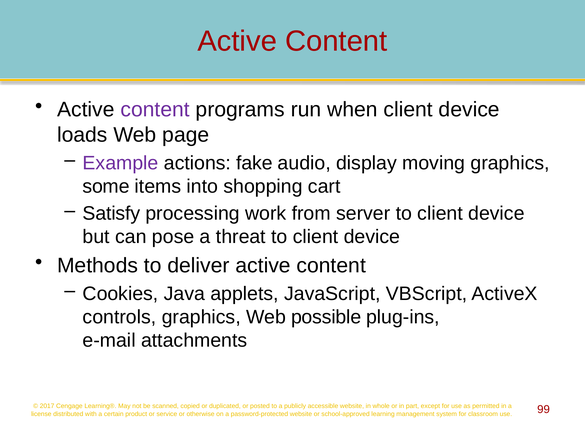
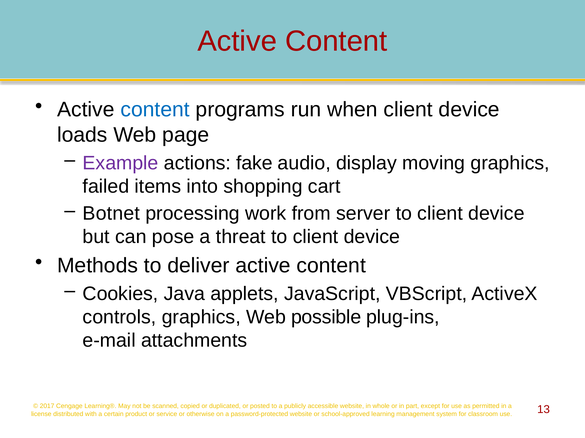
content colour: purple -> blue (155, 110)
some: some -> failed (106, 187)
Satisfy: Satisfy -> Botnet (111, 214)
99: 99 -> 13 (544, 410)
